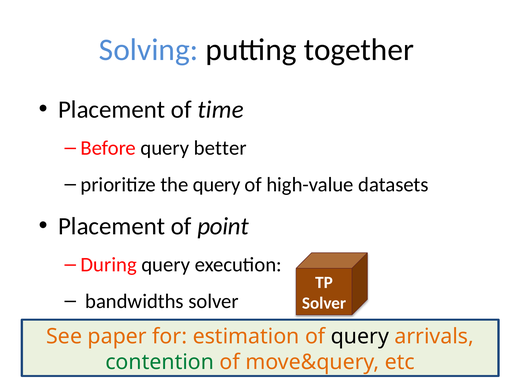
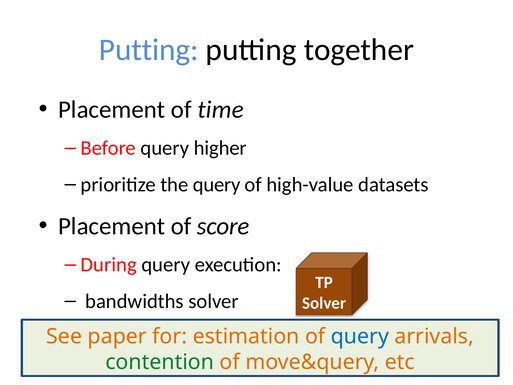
Solving: Solving -> Putting (149, 50)
better: better -> higher (220, 148)
point: point -> score (223, 226)
query colour: black -> blue (360, 336)
